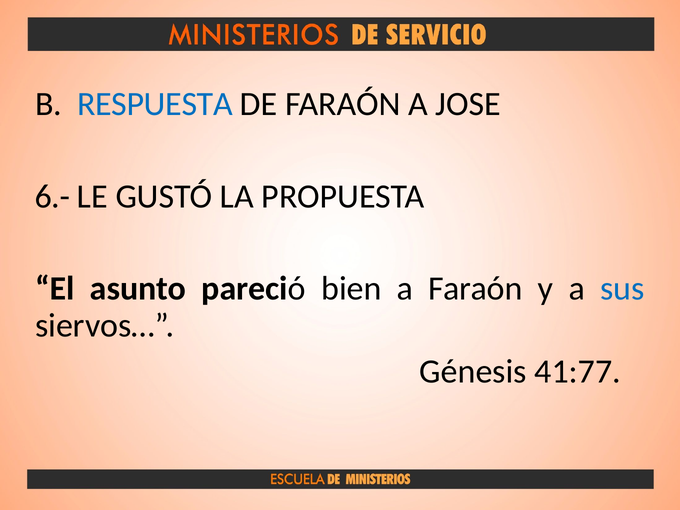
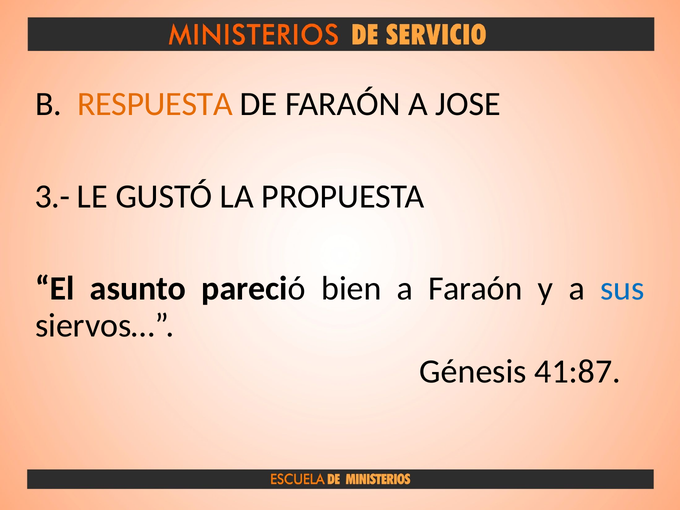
RESPUESTA colour: blue -> orange (155, 104)
6.-: 6.- -> 3.- (52, 196)
41:77: 41:77 -> 41:87 (578, 372)
